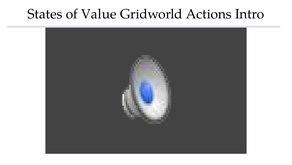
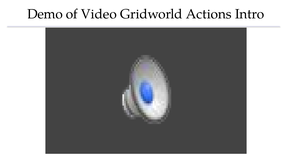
States: States -> Demo (45, 14)
Value: Value -> Video (99, 14)
